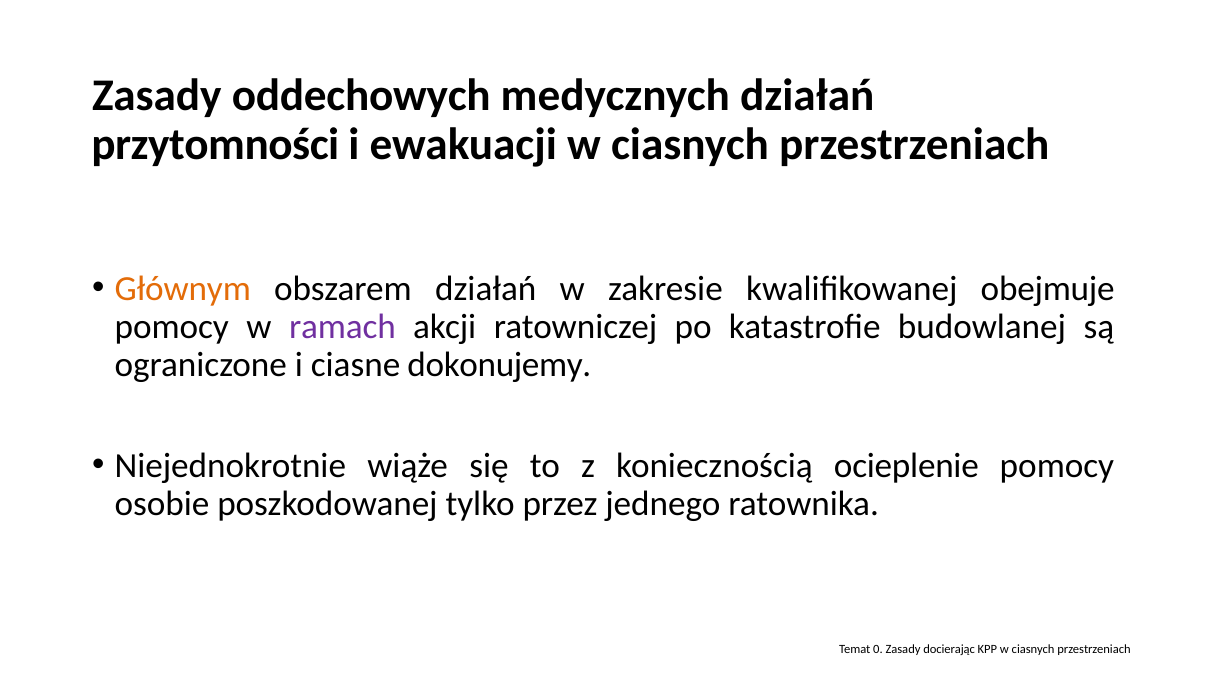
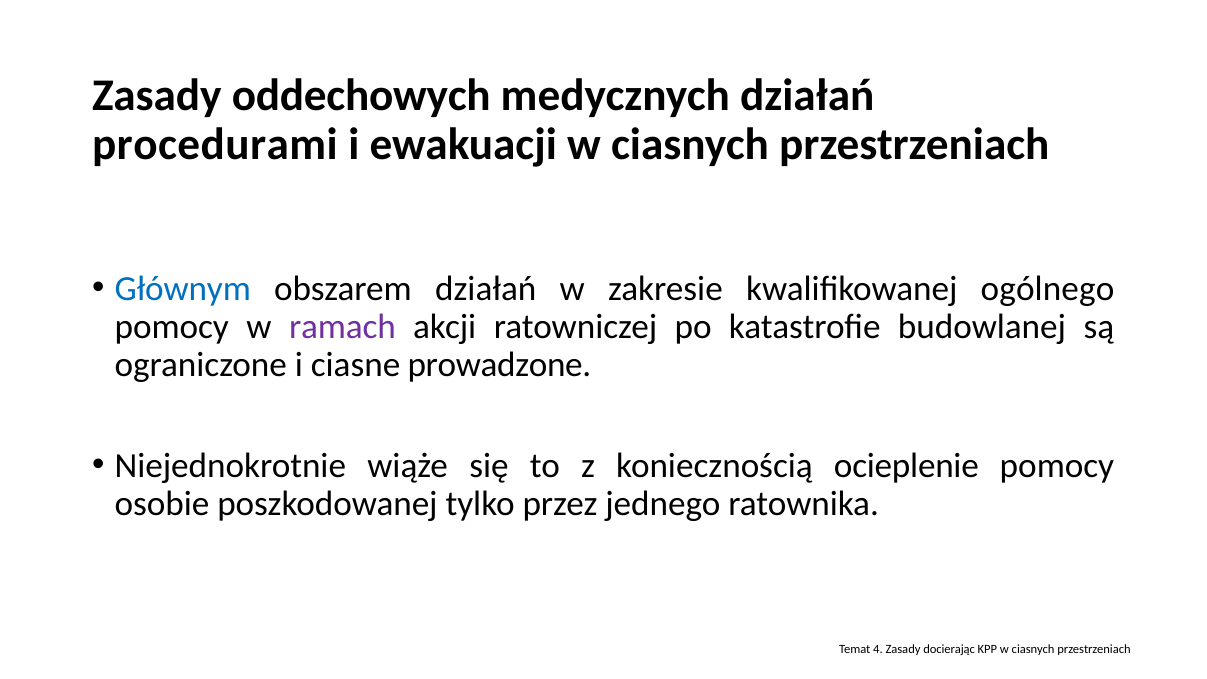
przytomności: przytomności -> procedurami (215, 145)
Głównym colour: orange -> blue (183, 289)
obejmuje: obejmuje -> ogólnego (1048, 289)
dokonujemy: dokonujemy -> prowadzone (499, 365)
0: 0 -> 4 (878, 649)
